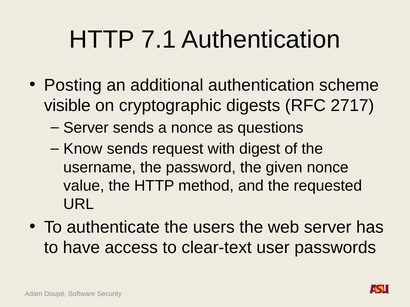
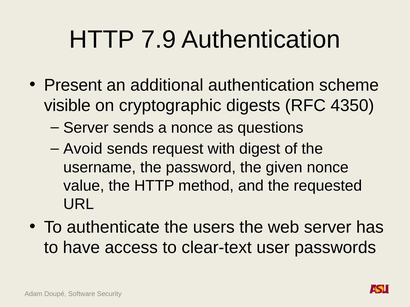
7.1: 7.1 -> 7.9 (159, 40)
Posting: Posting -> Present (73, 85)
2717: 2717 -> 4350 (352, 106)
Know: Know -> Avoid (83, 149)
